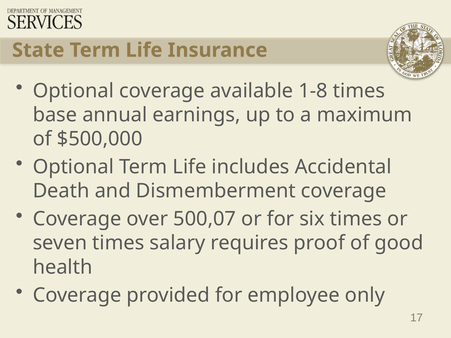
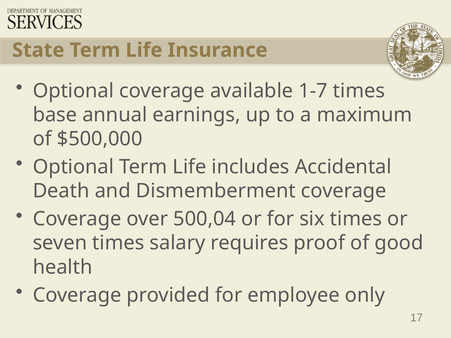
1-8: 1-8 -> 1-7 (313, 91)
500,07: 500,07 -> 500,04 (205, 219)
